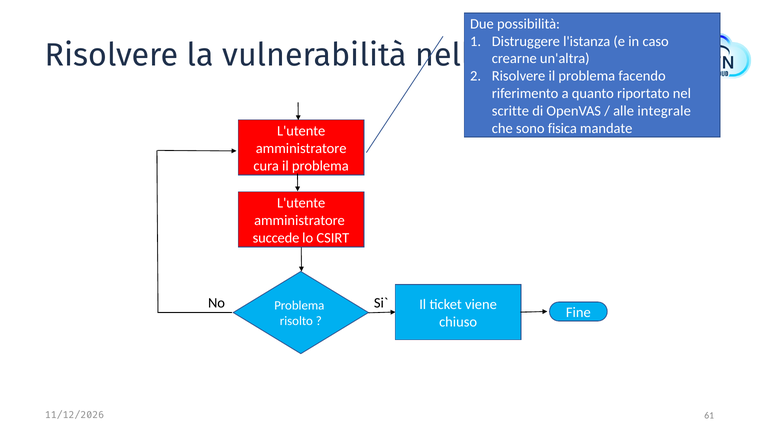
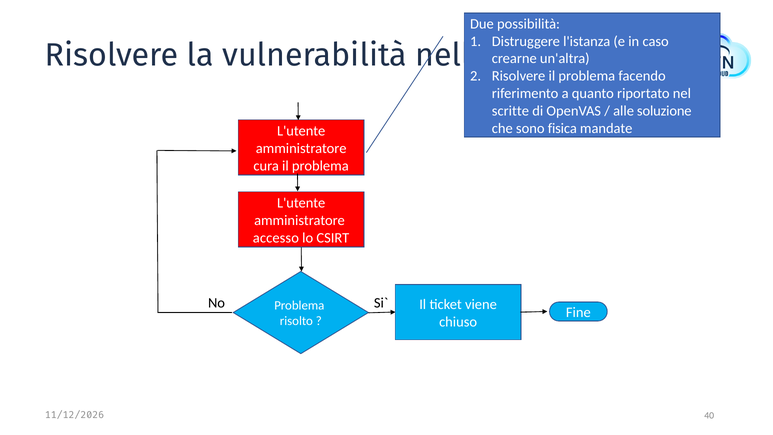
integrale: integrale -> soluzione (664, 111)
succede: succede -> accesso (276, 238)
61: 61 -> 40 (709, 415)
